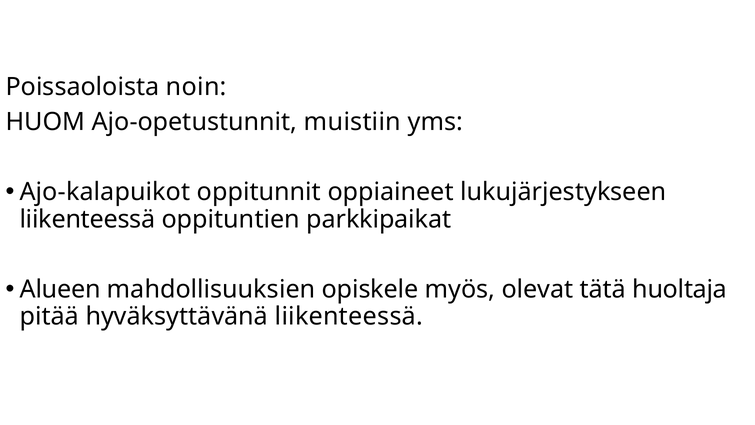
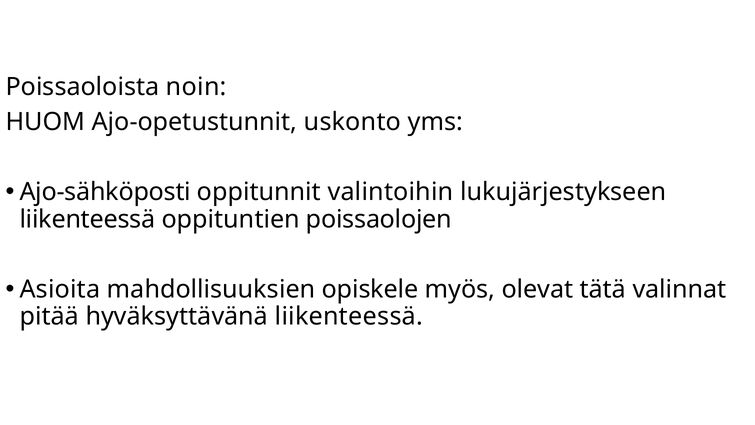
muistiin: muistiin -> uskonto (352, 122)
Ajo-kalapuikot: Ajo-kalapuikot -> Ajo-sähköposti (105, 192)
oppiaineet: oppiaineet -> valintoihin (391, 192)
parkkipaikat: parkkipaikat -> poissaolojen (379, 219)
Alueen: Alueen -> Asioita (60, 289)
huoltaja: huoltaja -> valinnat (680, 289)
